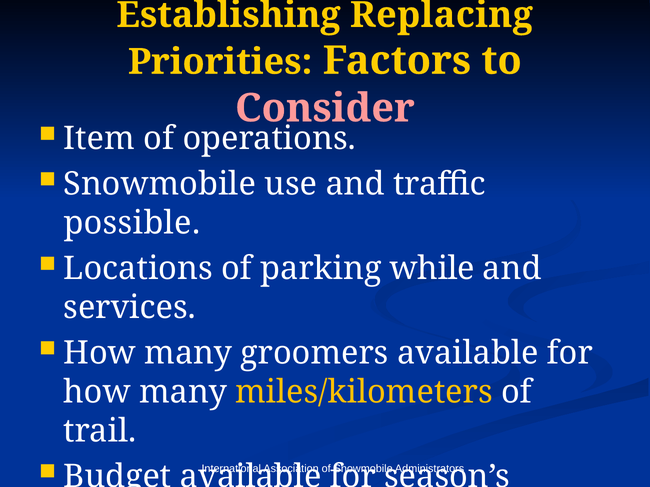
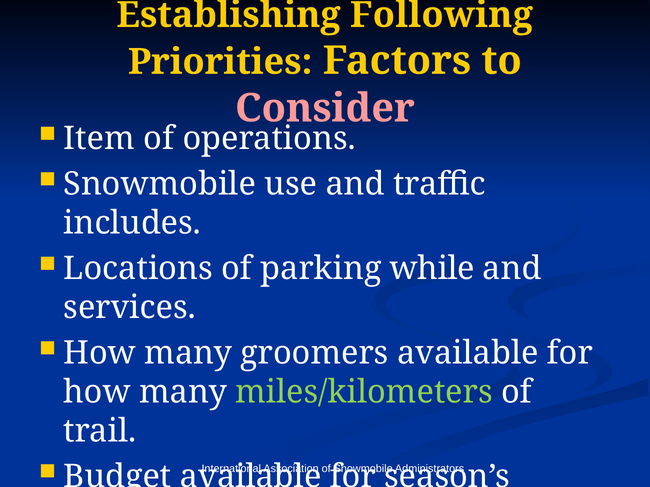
Replacing: Replacing -> Following (441, 15)
possible: possible -> includes (132, 223)
miles/kilometers colour: yellow -> light green (364, 392)
